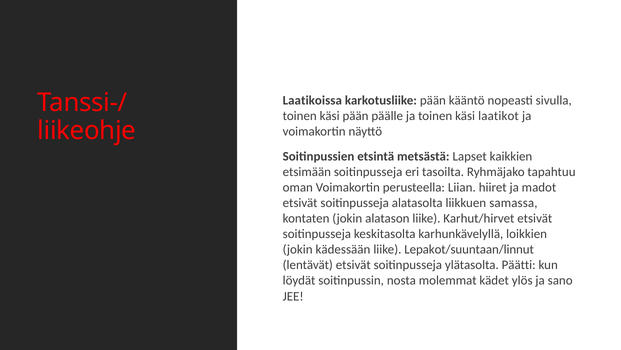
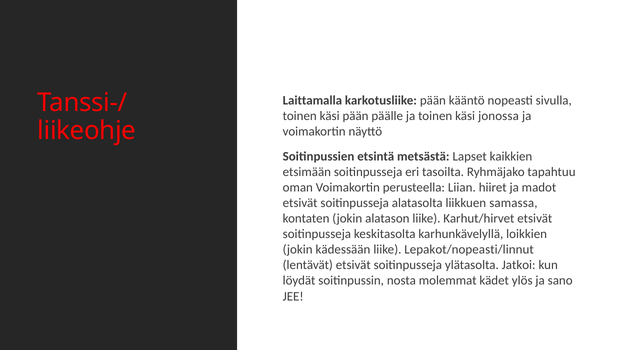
Laatikoissa: Laatikoissa -> Laittamalla (312, 100)
laatikot: laatikot -> jonossa (499, 116)
Lepakot/suuntaan/linnut: Lepakot/suuntaan/linnut -> Lepakot/nopeasti/linnut (469, 249)
Päätti: Päätti -> Jatkoi (519, 265)
